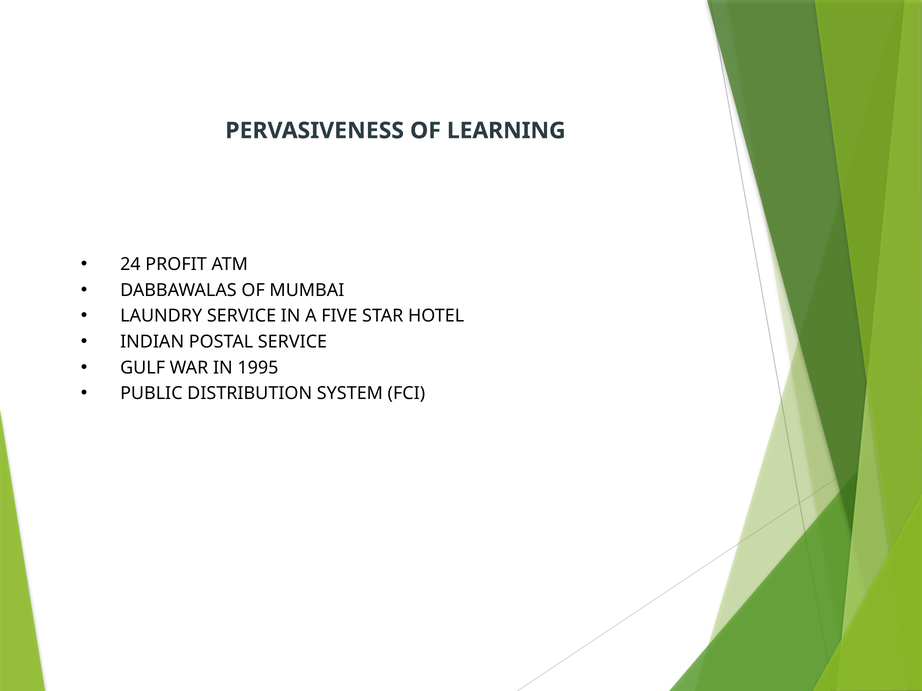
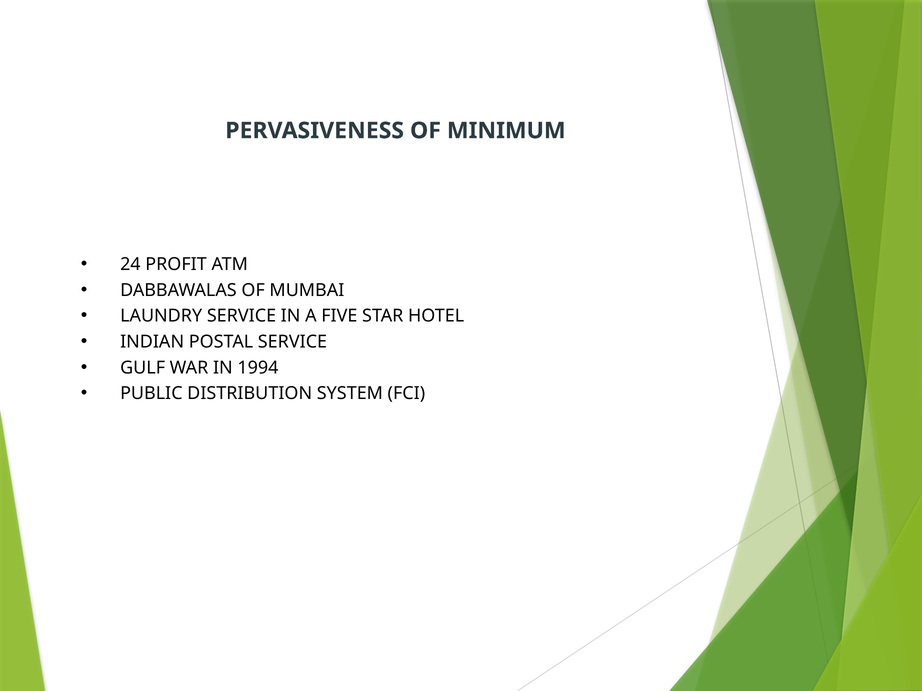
LEARNING: LEARNING -> MINIMUM (506, 131)
1995: 1995 -> 1994 (258, 368)
